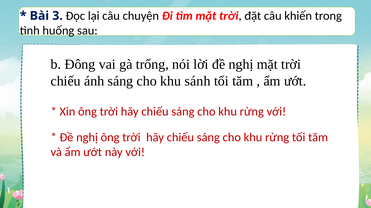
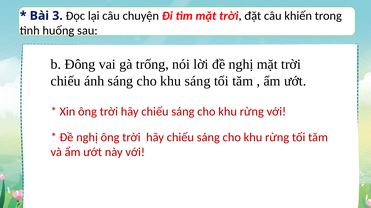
khu sánh: sánh -> sáng (198, 81)
